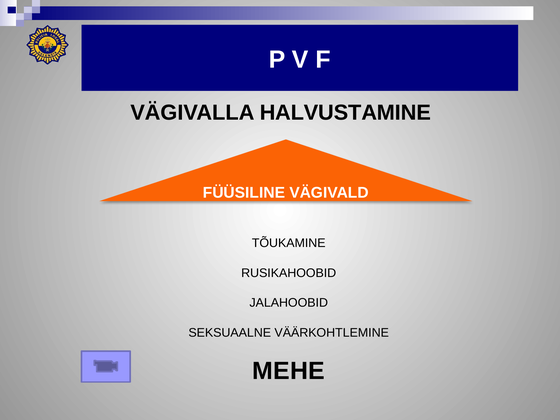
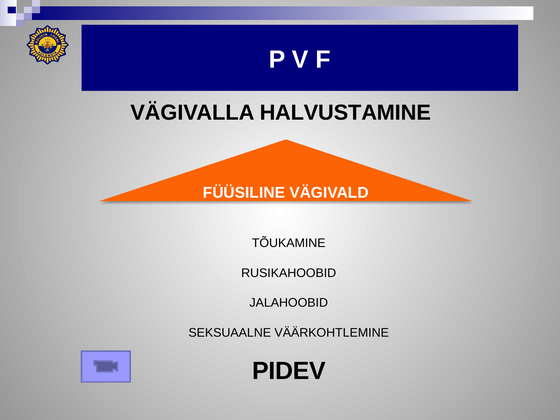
MEHE: MEHE -> PIDEV (289, 371)
